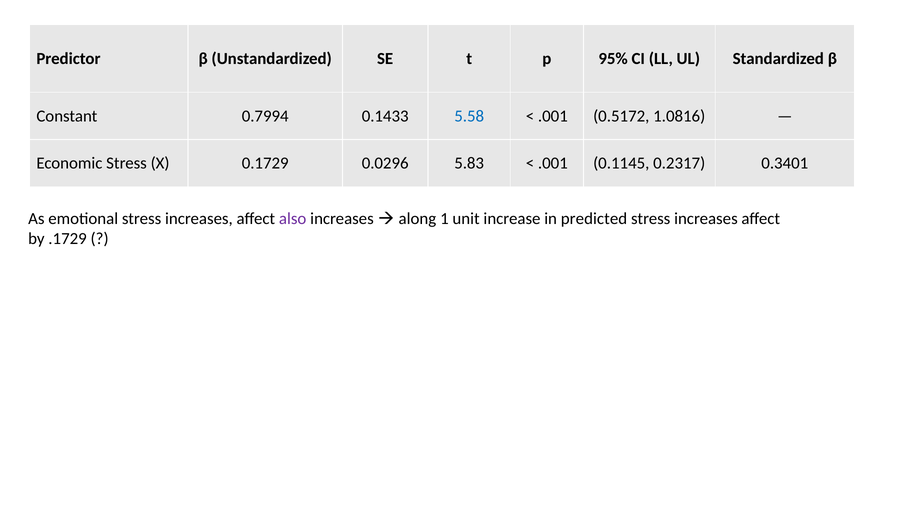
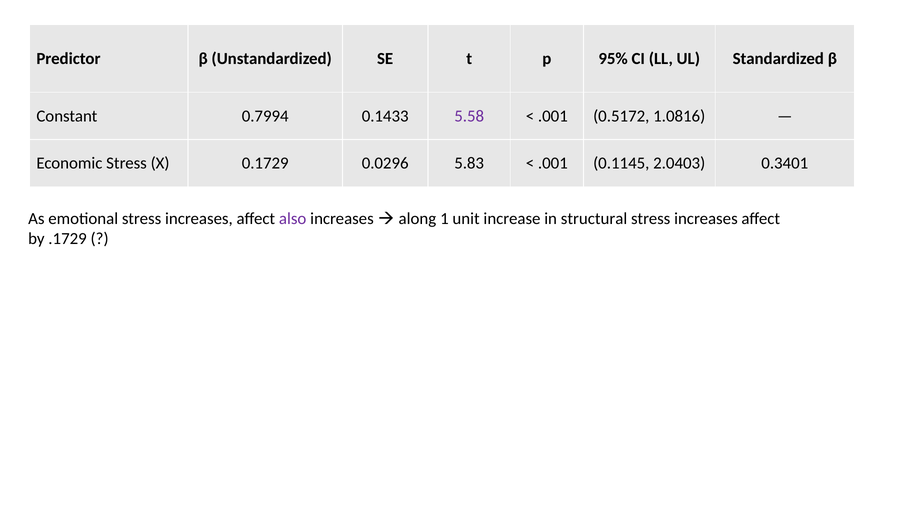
5.58 colour: blue -> purple (469, 116)
0.2317: 0.2317 -> 2.0403 (679, 163)
predicted: predicted -> structural (594, 219)
